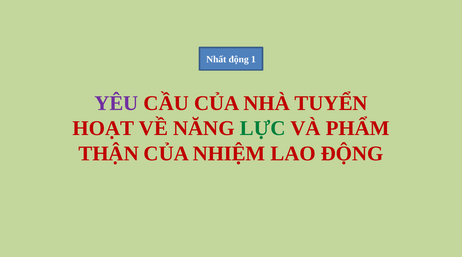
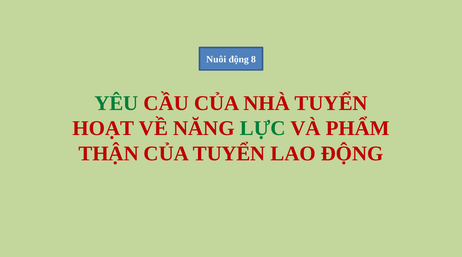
Nhất: Nhất -> Nuôi (216, 59)
1: 1 -> 8 (253, 59)
YÊU colour: purple -> green (116, 103)
CỦA NHIỆM: NHIỆM -> TUYỂN (229, 153)
